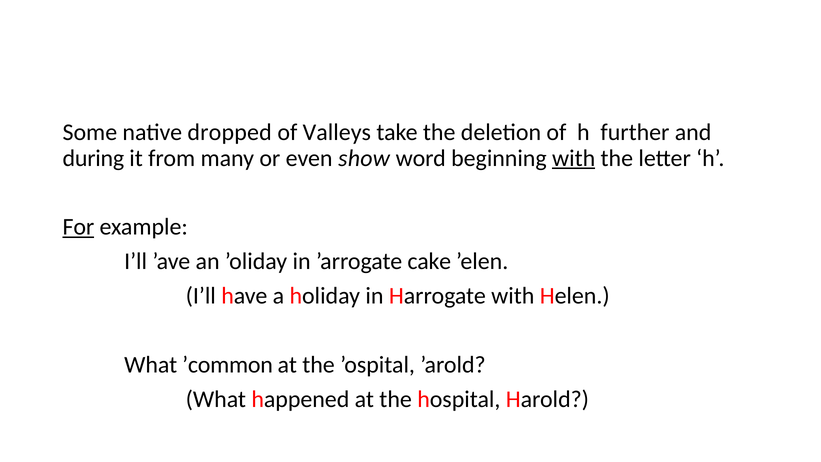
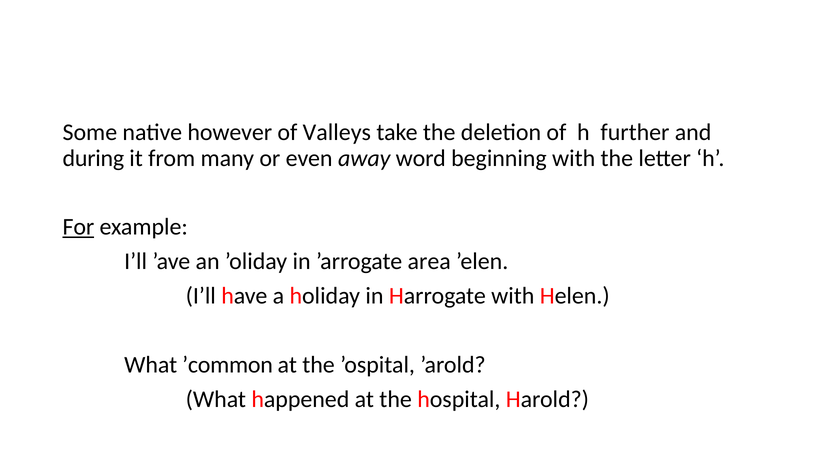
dropped: dropped -> however (230, 132)
show: show -> away (364, 158)
with underline: present -> none (574, 158)
cake: cake -> area (429, 261)
